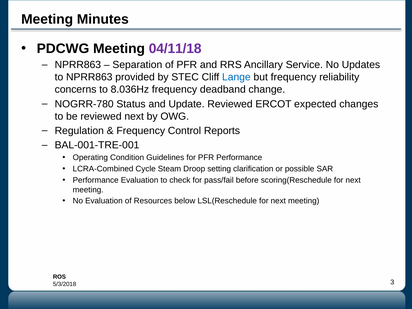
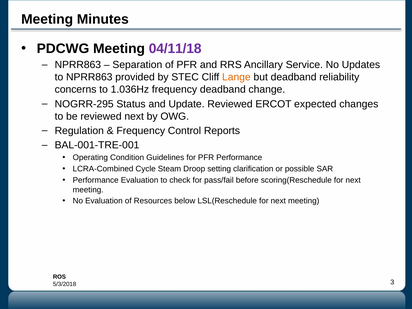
Lange colour: blue -> orange (236, 77)
but frequency: frequency -> deadband (294, 77)
8.036Hz: 8.036Hz -> 1.036Hz (130, 90)
NOGRR-780: NOGRR-780 -> NOGRR-295 (84, 104)
